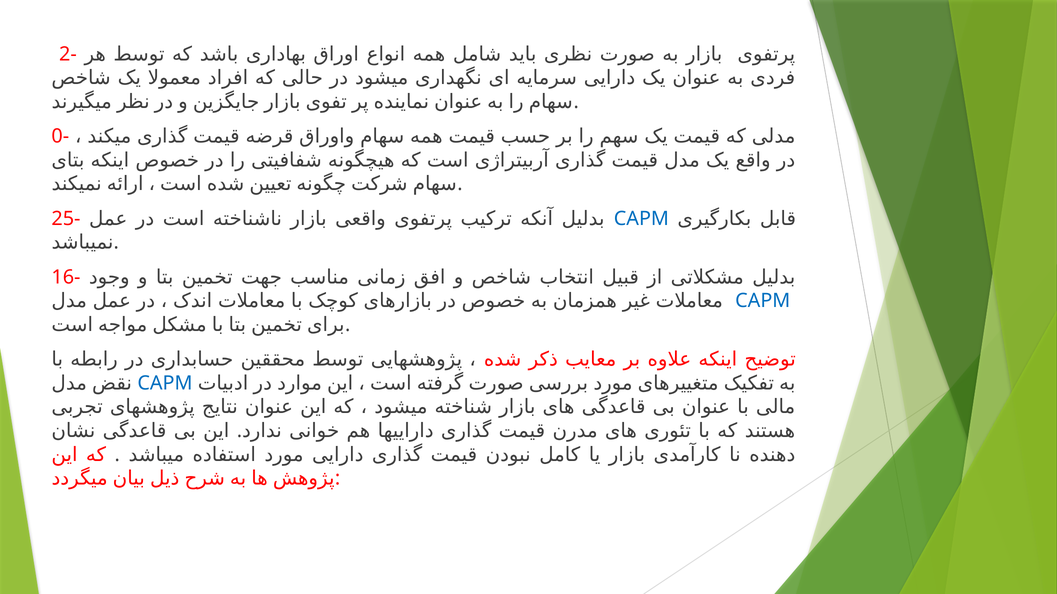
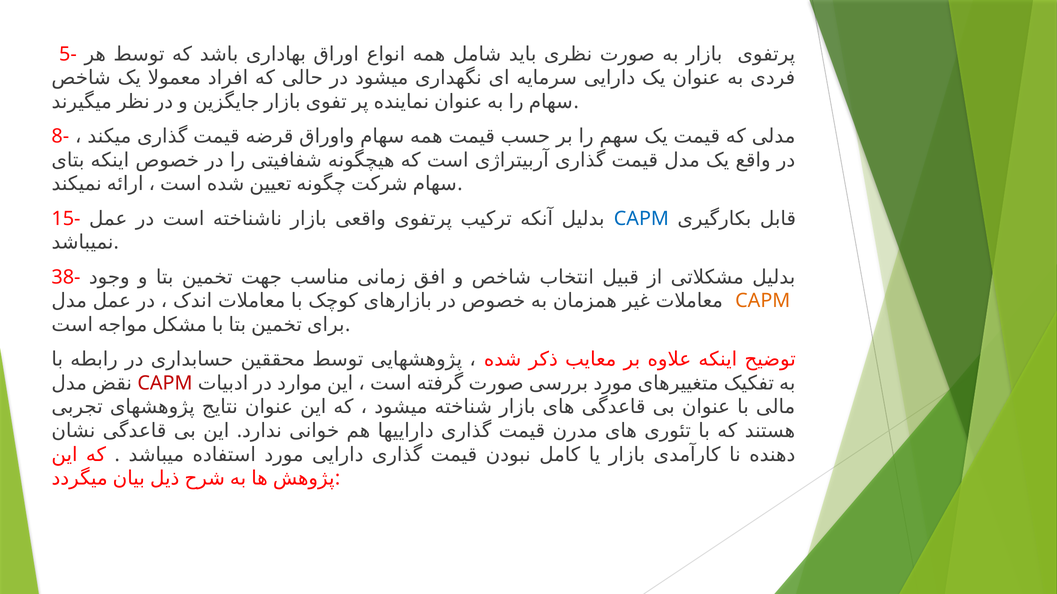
2-: 2- -> 5- (68, 54)
0-: 0- -> 8- (60, 136)
25-: 25- -> 15- (66, 219)
16-: 16- -> 38- (66, 277)
CAPM colour: blue -> orange (763, 301)
CAPM colour: blue -> red (165, 384)
